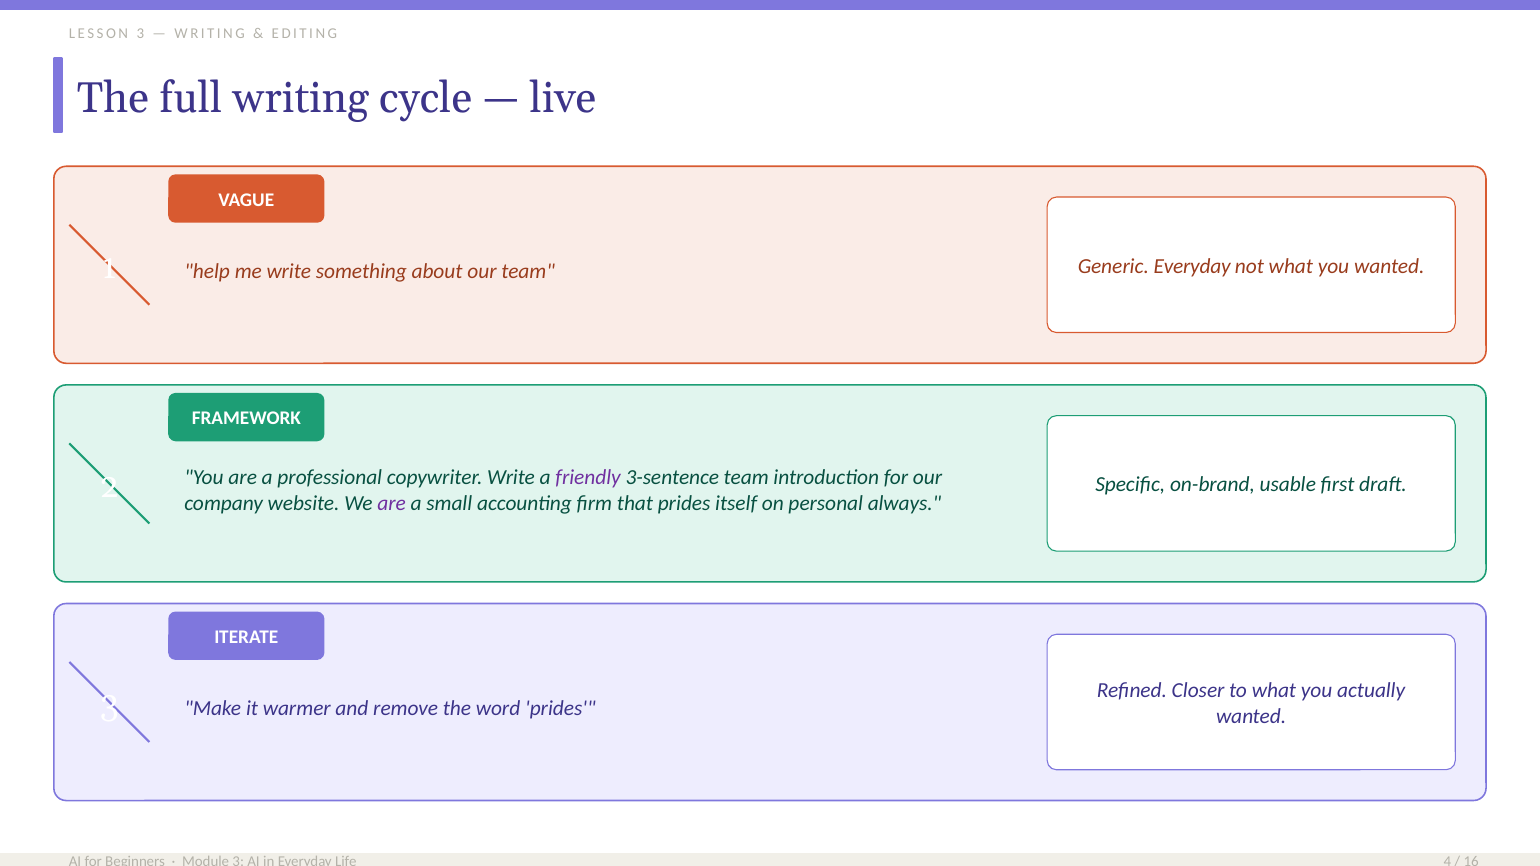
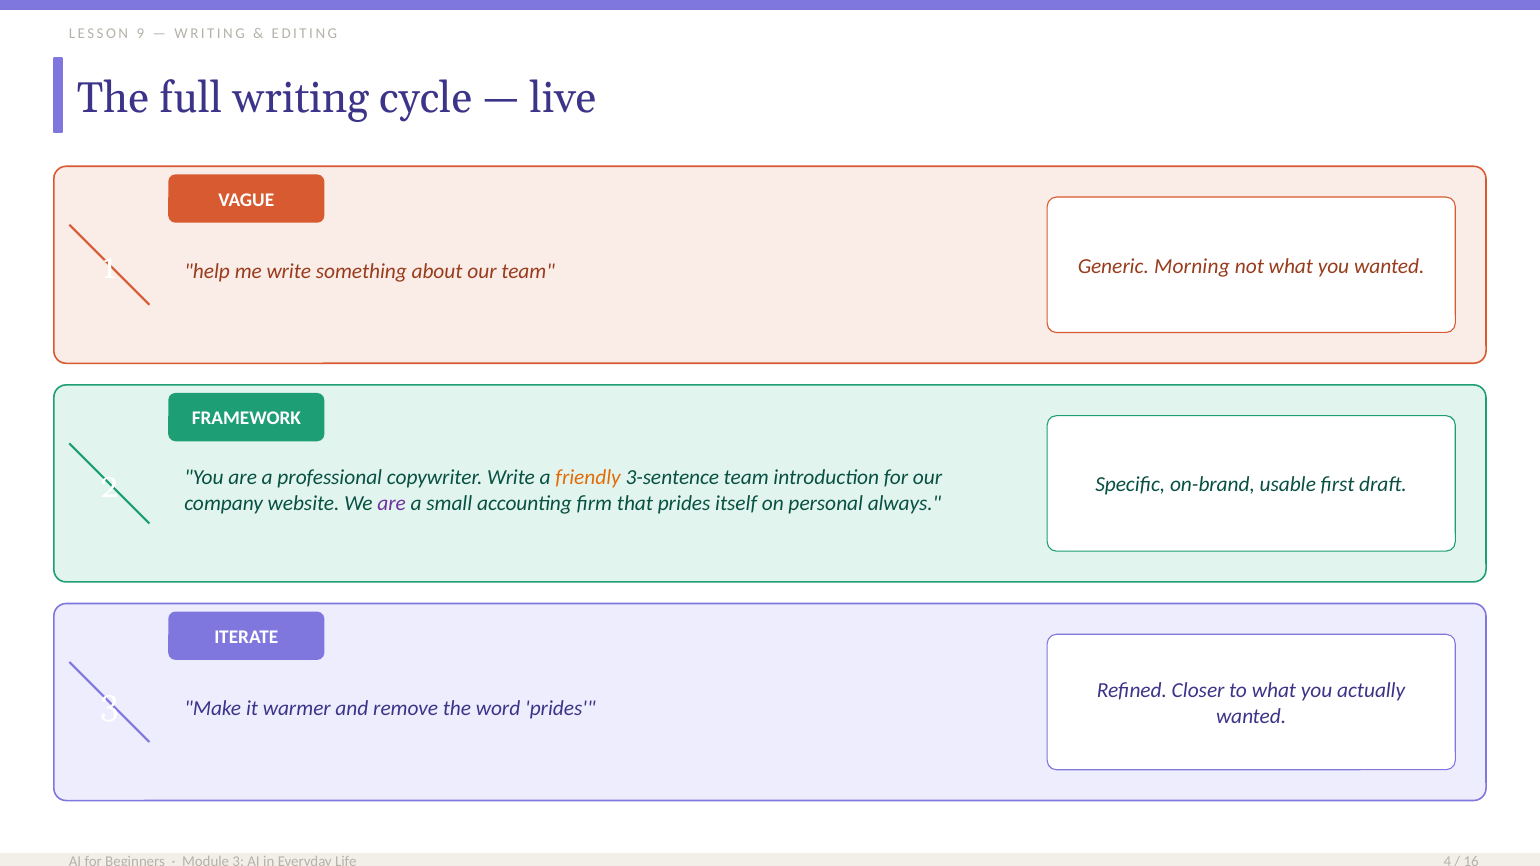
LESSON 3: 3 -> 9 (140, 33)
Generic Everyday: Everyday -> Morning (1192, 266)
friendly colour: purple -> orange (588, 478)
